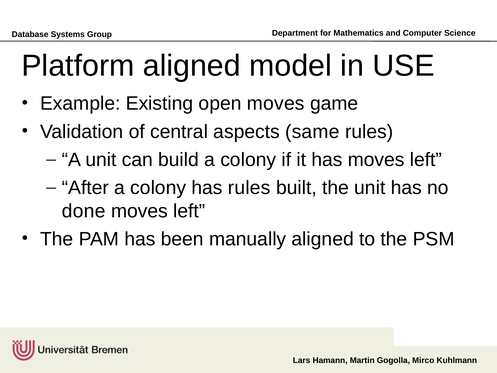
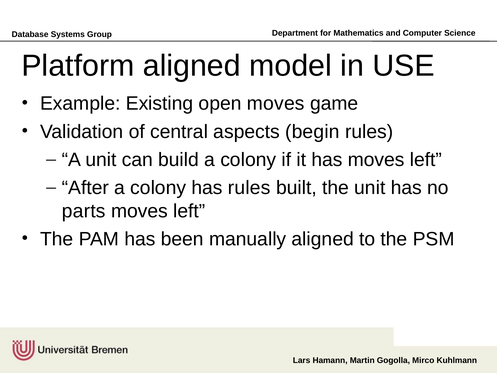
same: same -> begin (312, 132)
done: done -> parts (84, 211)
